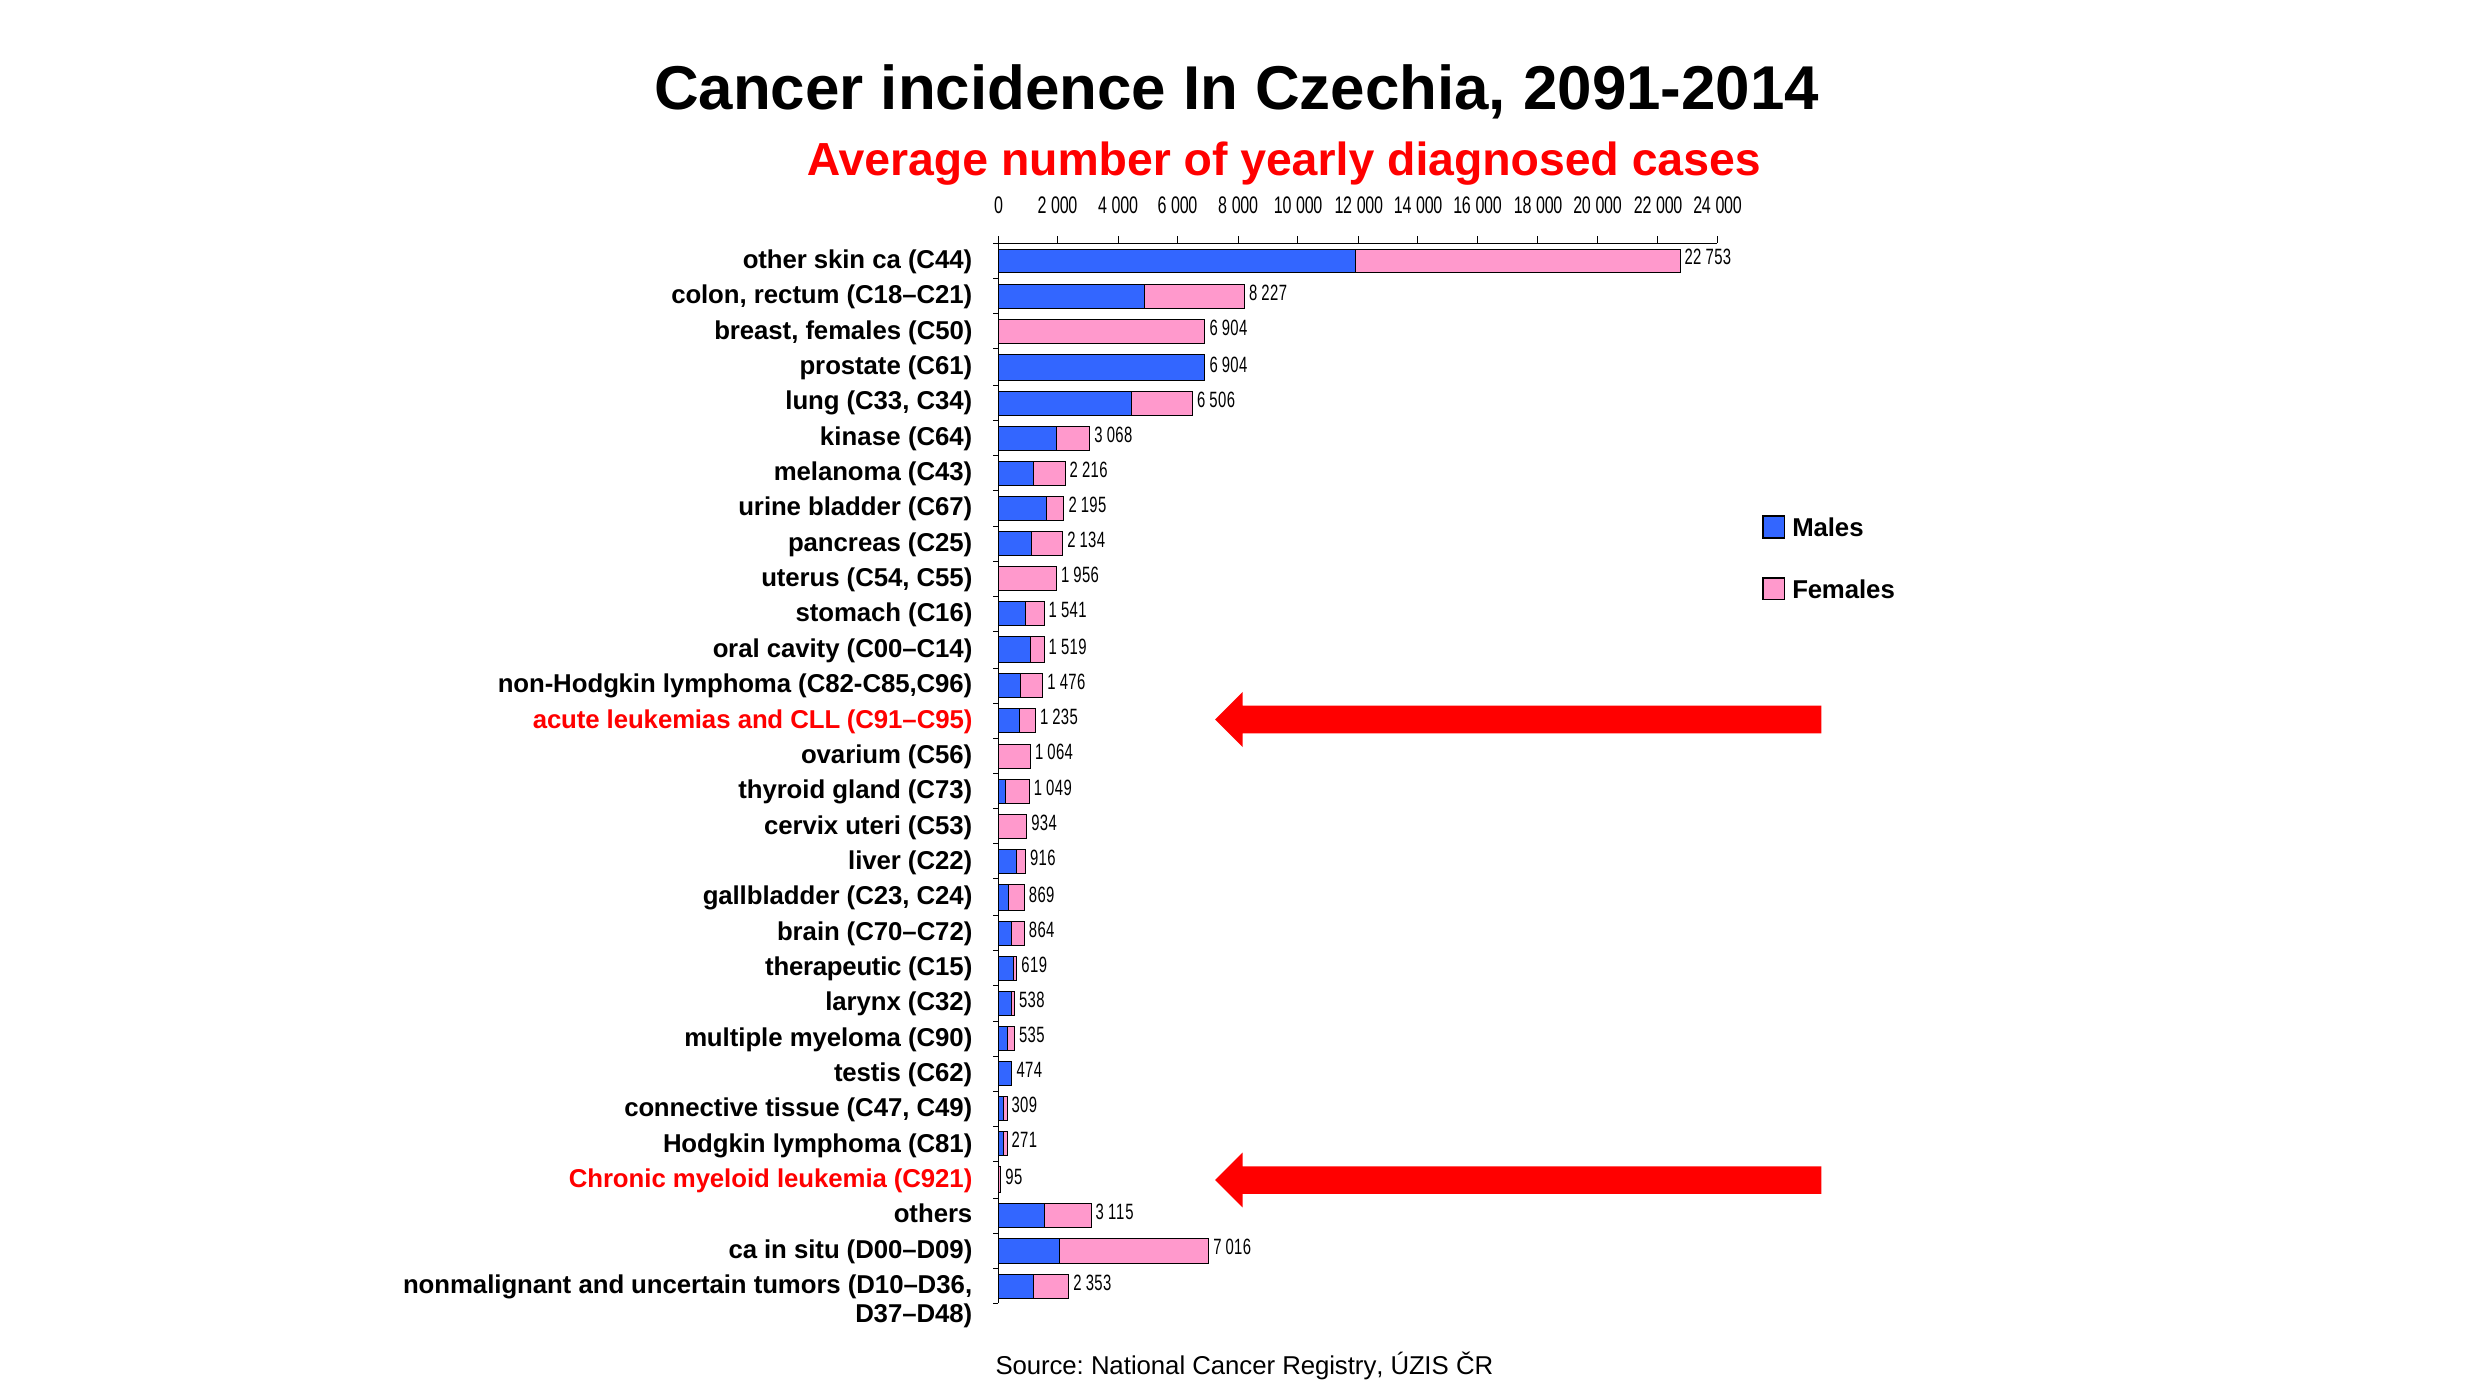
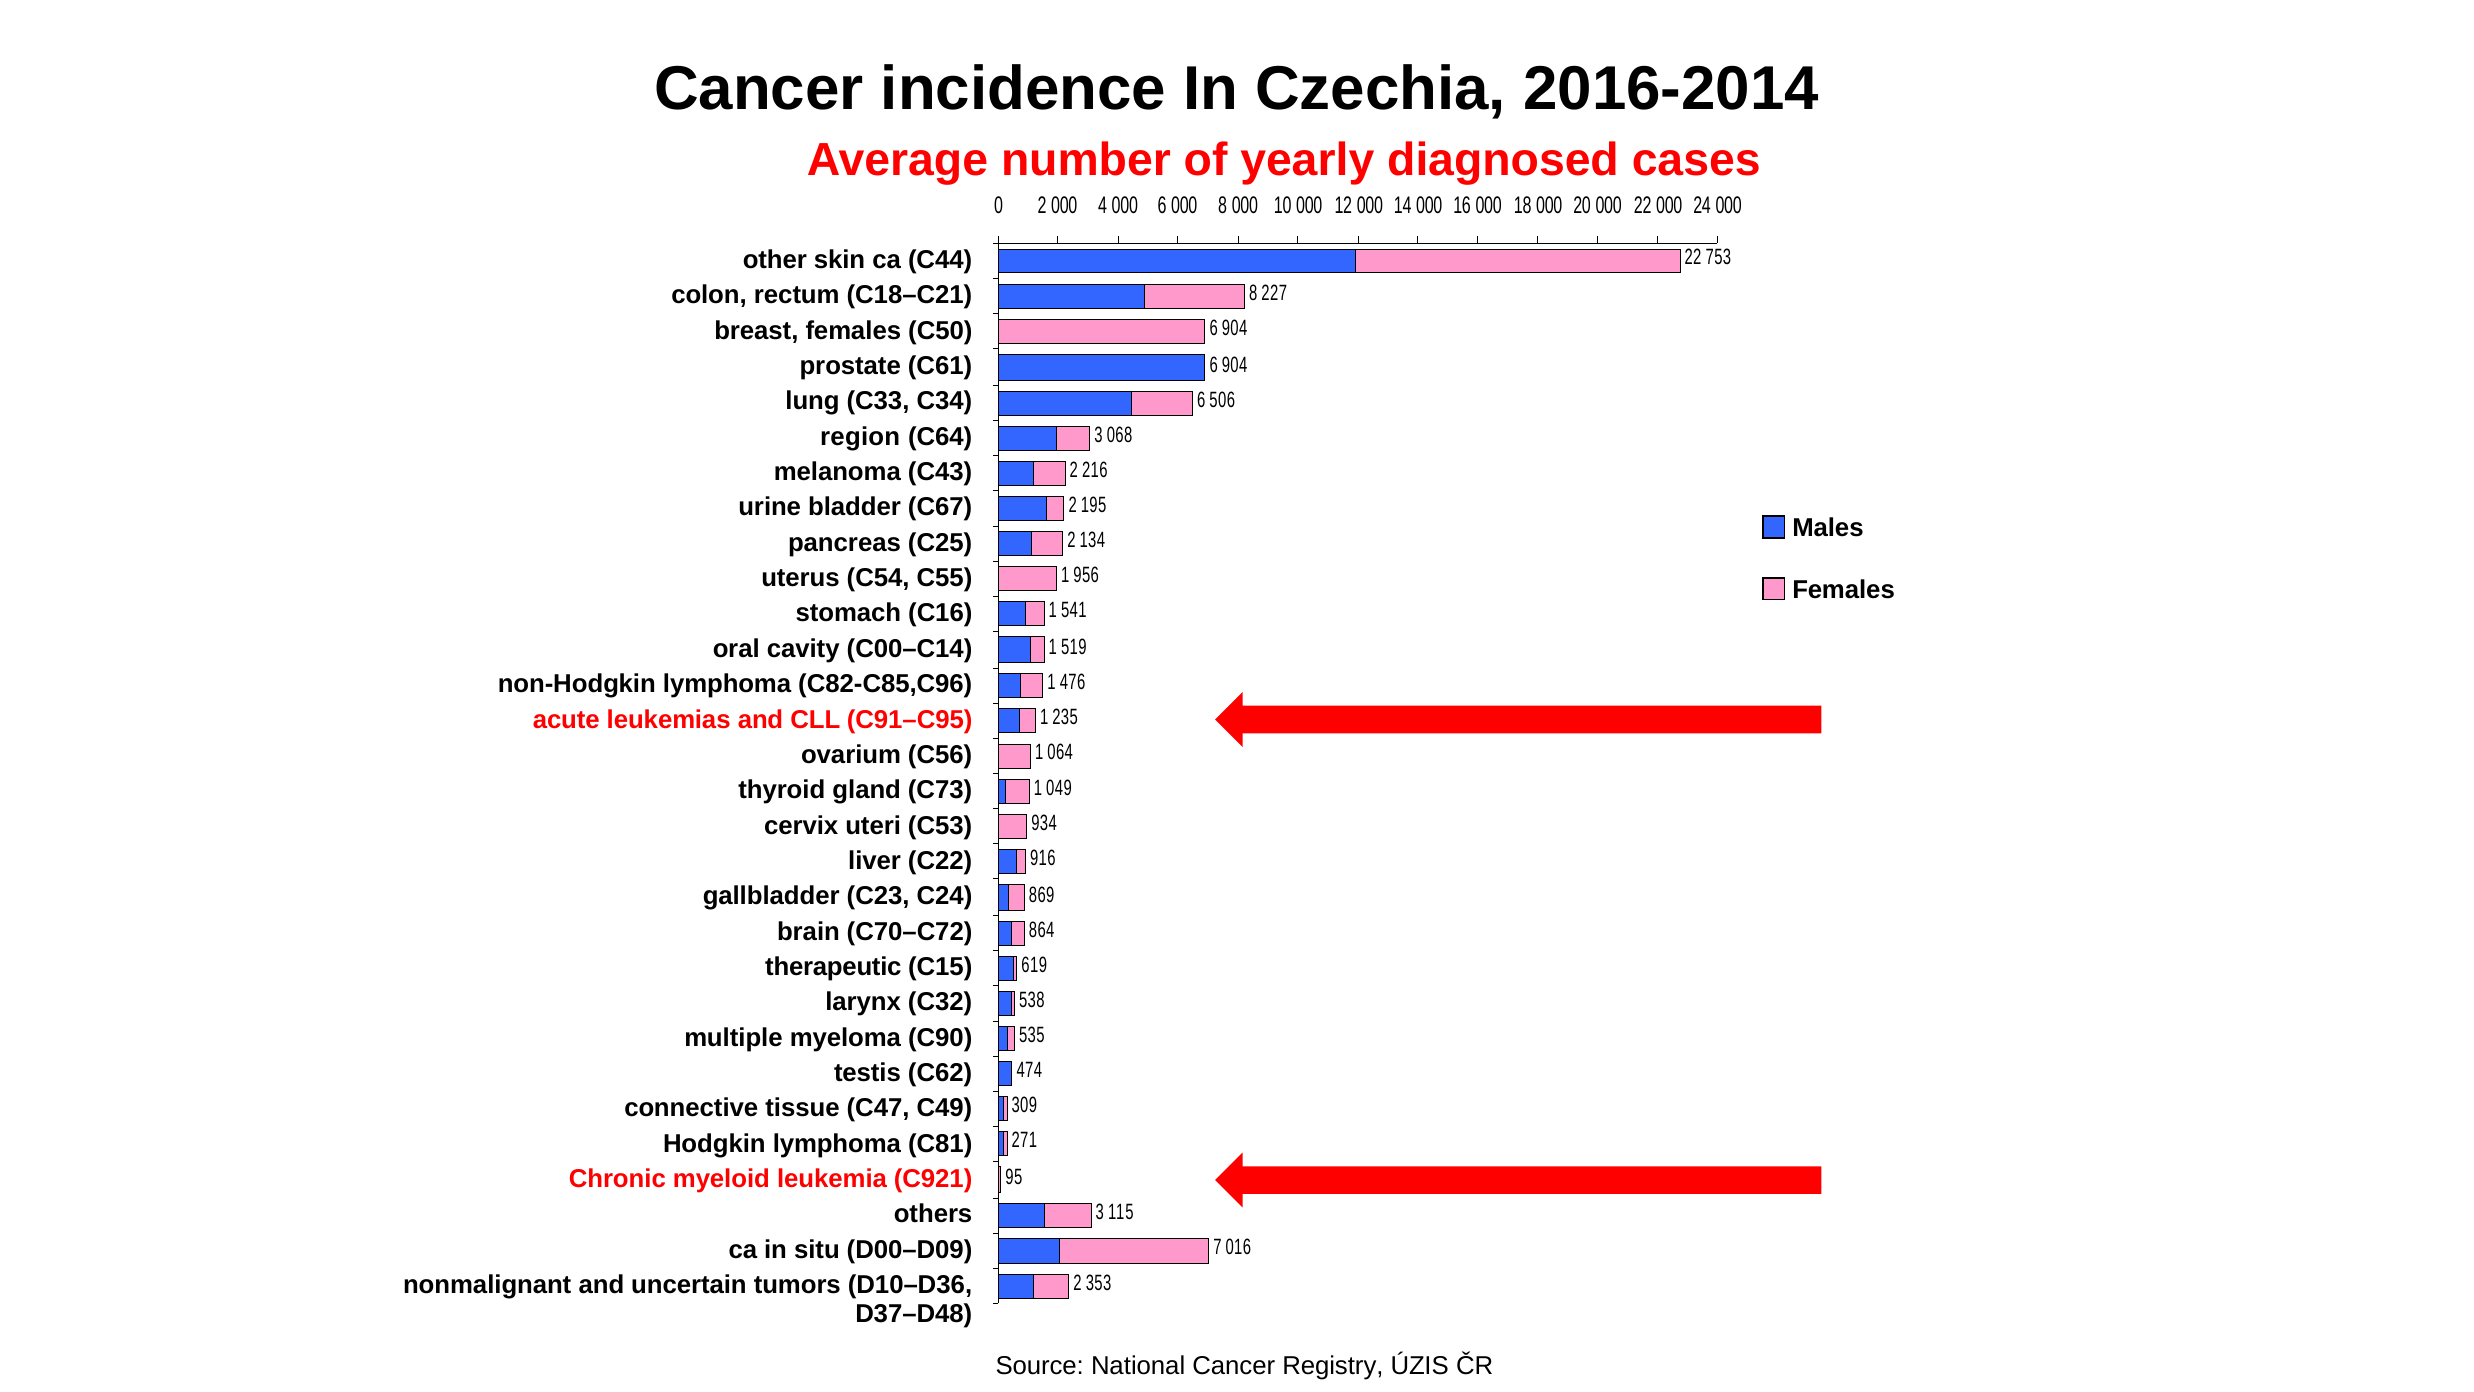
2091-2014: 2091-2014 -> 2016-2014 (1671, 89)
kinase: kinase -> region (860, 437)
